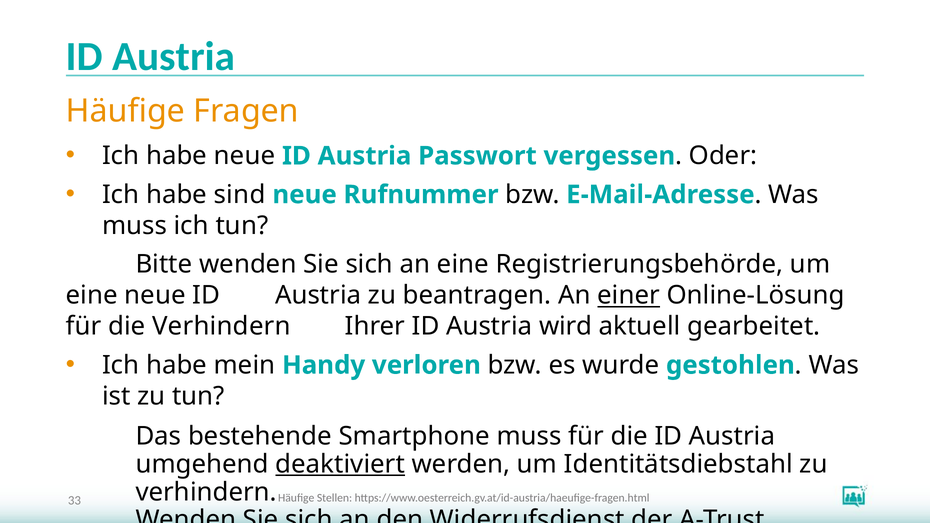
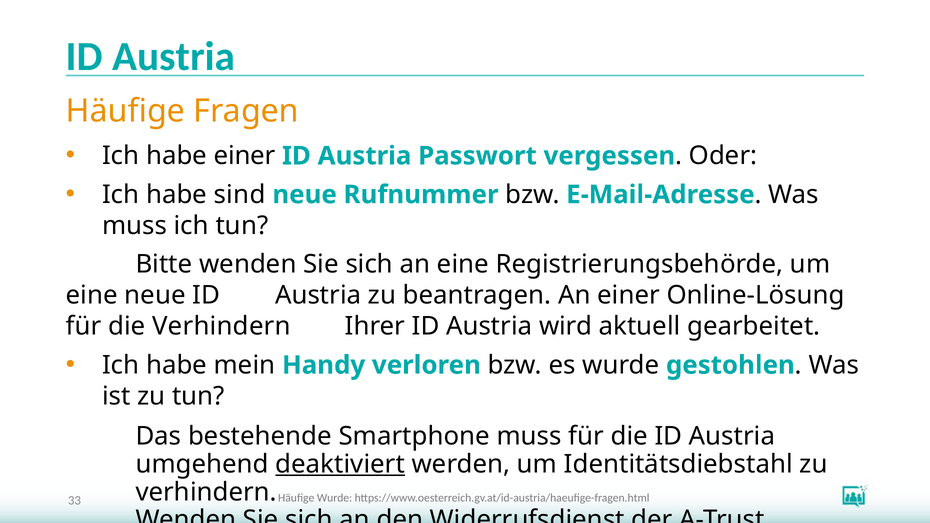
habe neue: neue -> einer (245, 156)
einer underline: present -> none (629, 296)
Häufige Stellen: Stellen -> Wurde (335, 498)
